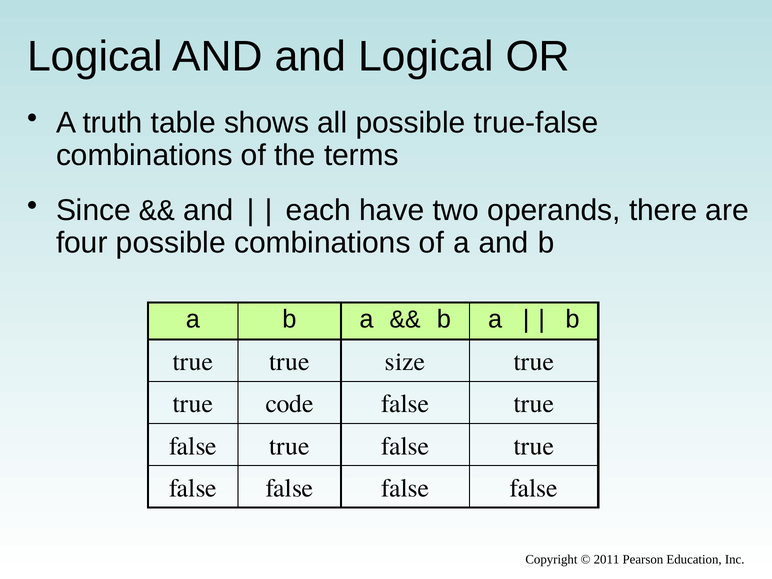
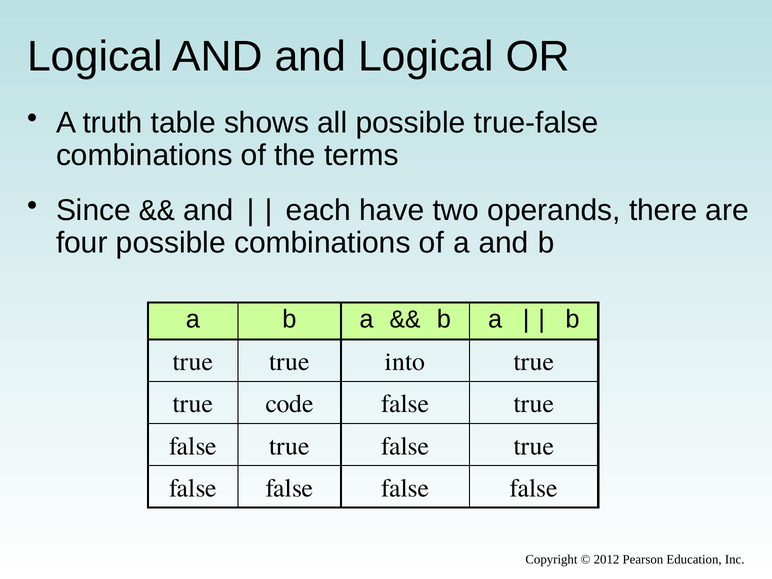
size: size -> into (405, 362)
2011: 2011 -> 2012 (607, 559)
